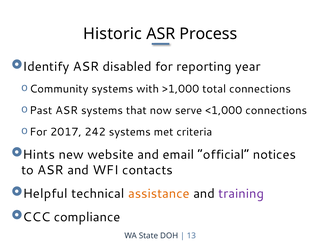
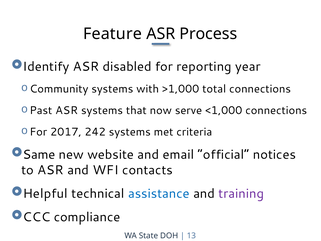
Historic: Historic -> Feature (112, 34)
Hints: Hints -> Same (39, 154)
assistance colour: orange -> blue (159, 193)
